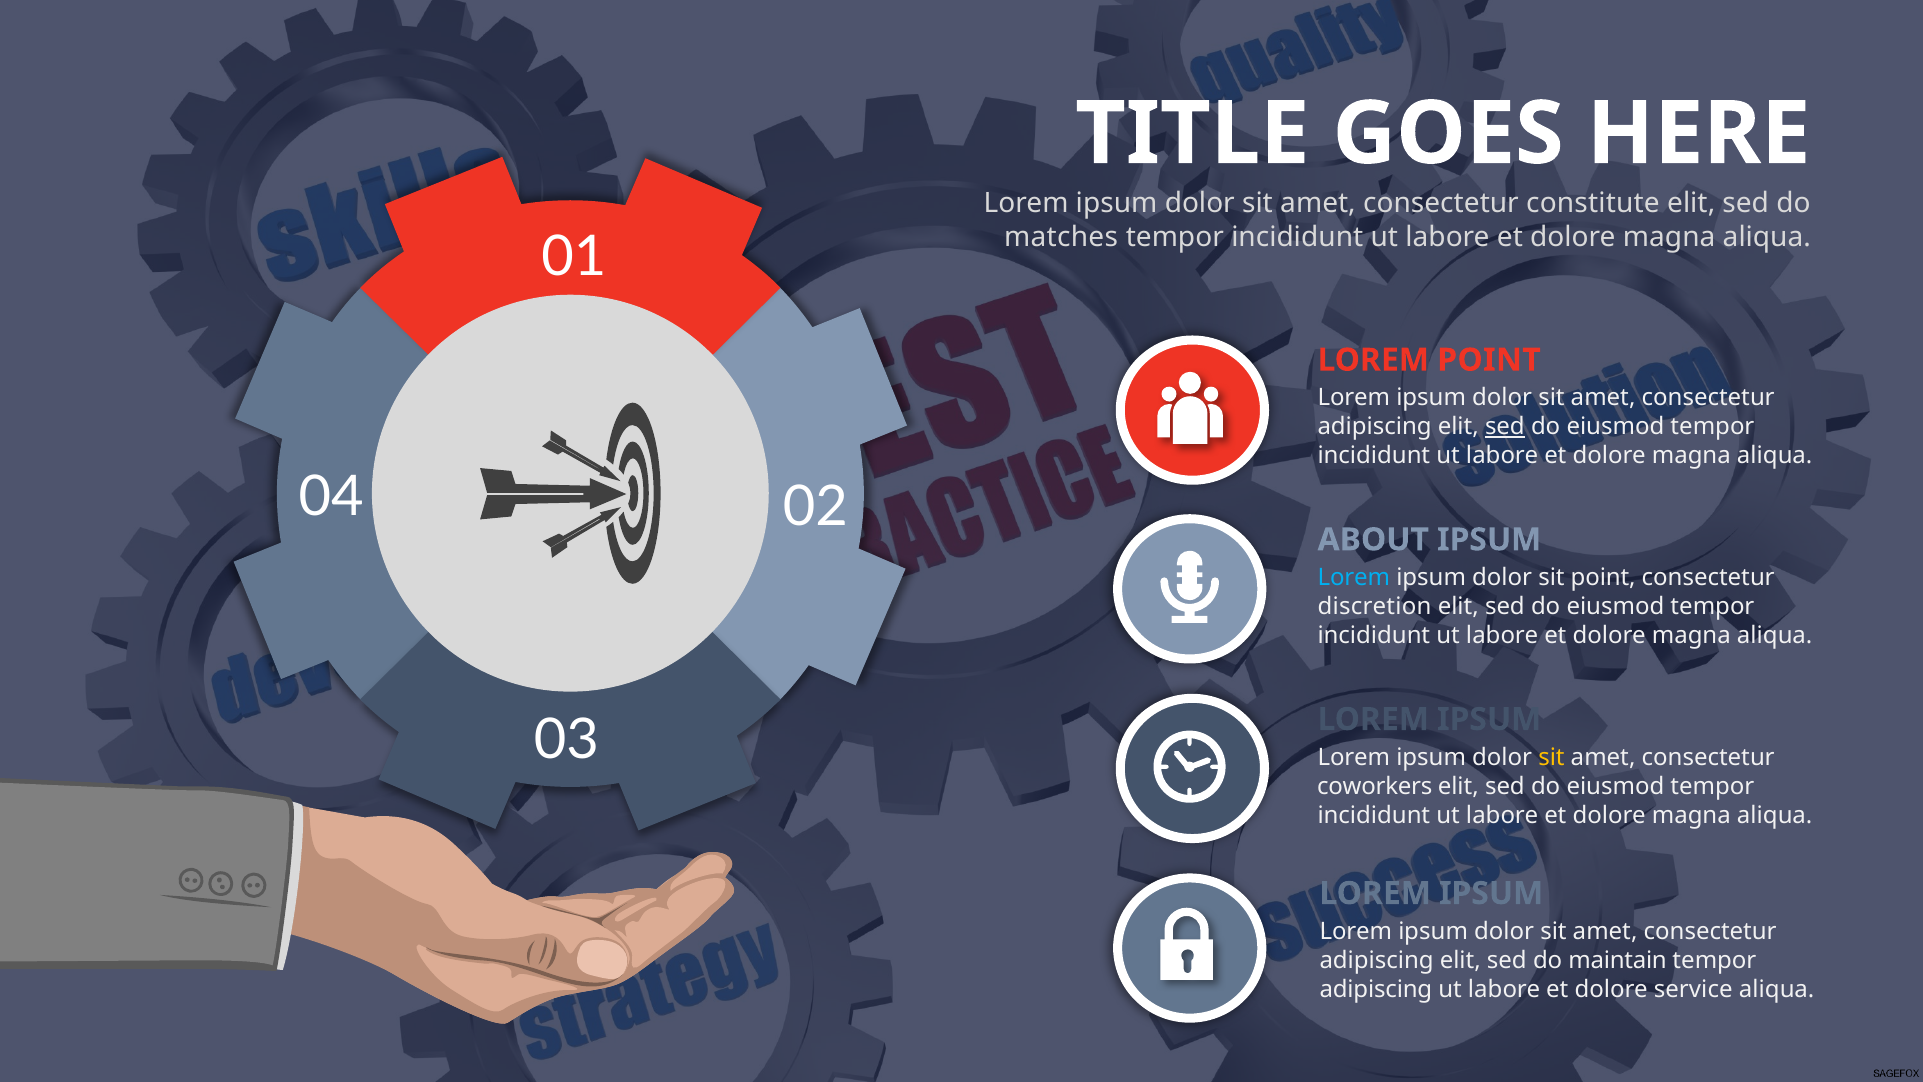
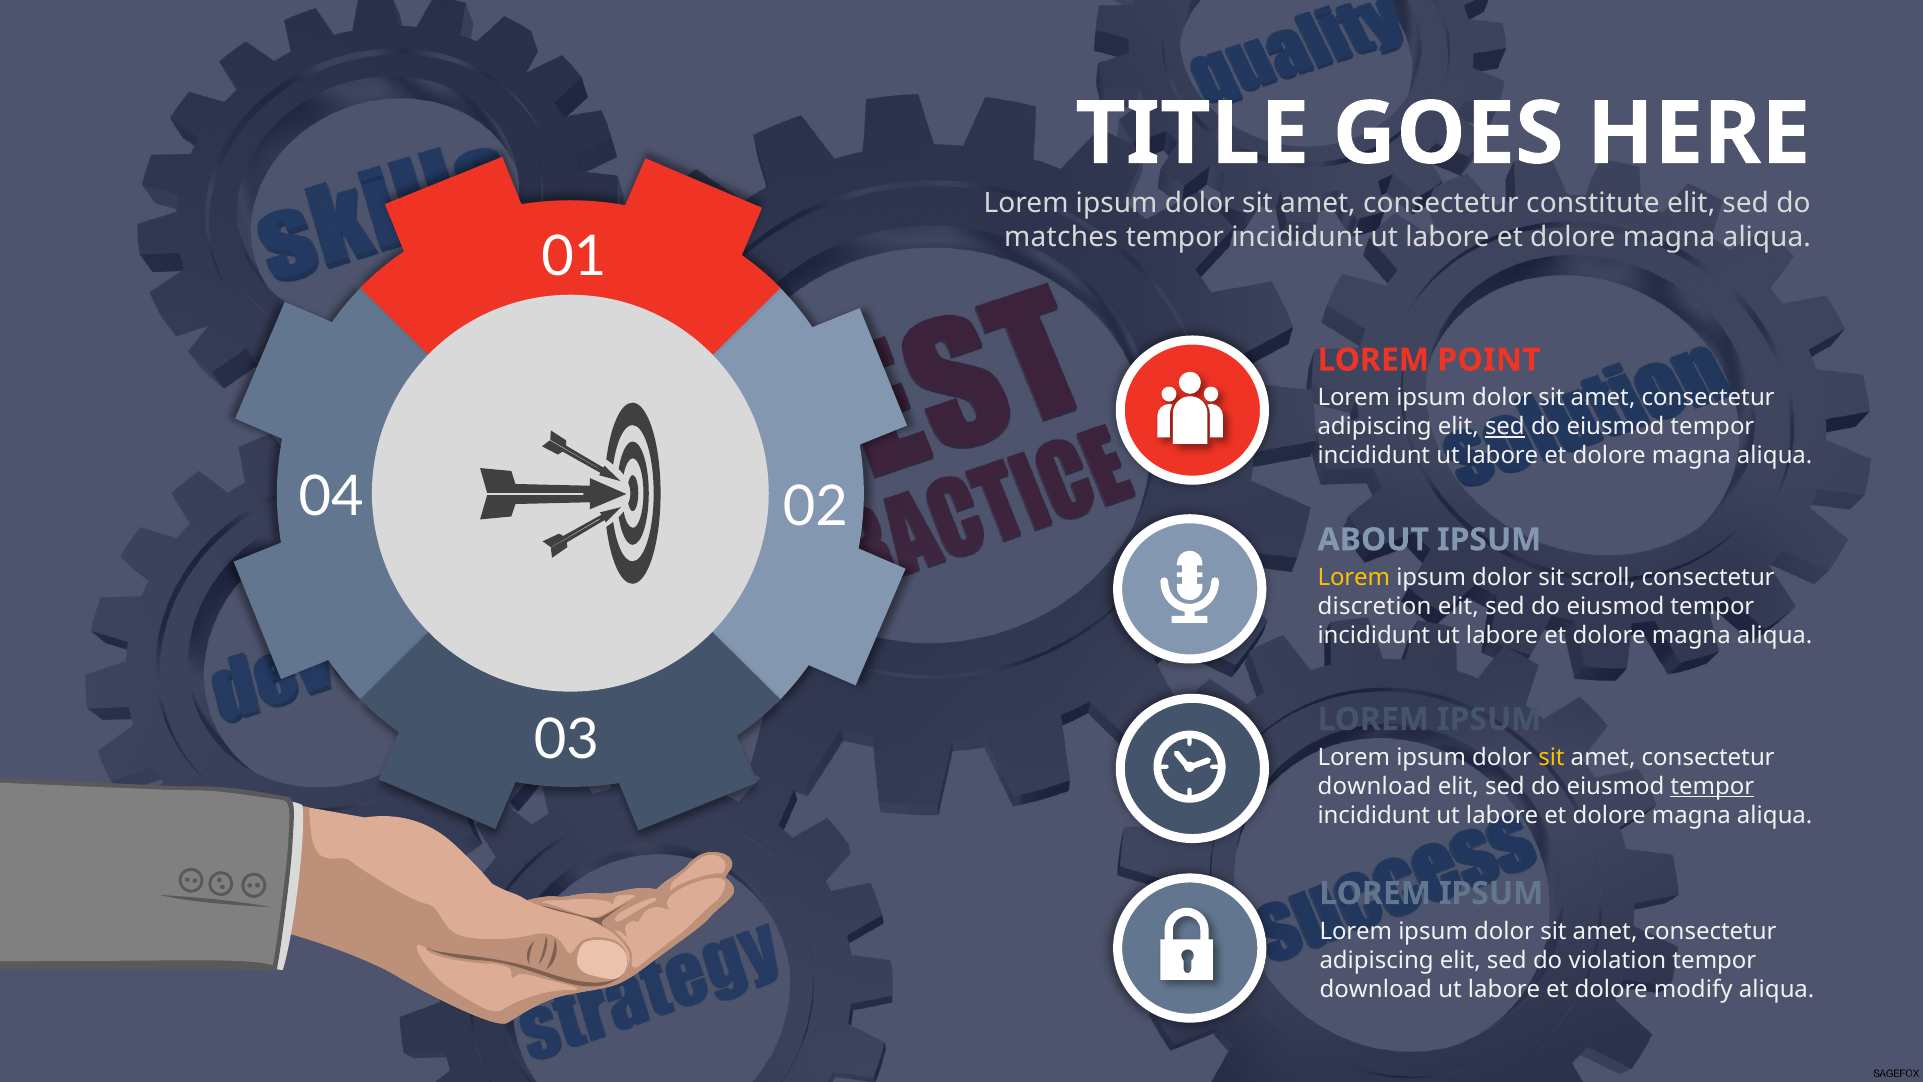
Lorem colour: light blue -> yellow (1354, 577)
sit point: point -> scroll (1603, 577)
coworkers: coworkers -> download (1374, 786)
tempor underline: none -> present (1712, 786)
maintain: maintain -> violation (1617, 960)
adipiscing: adipiscing -> download (1376, 989)
service: service -> modify (1693, 989)
